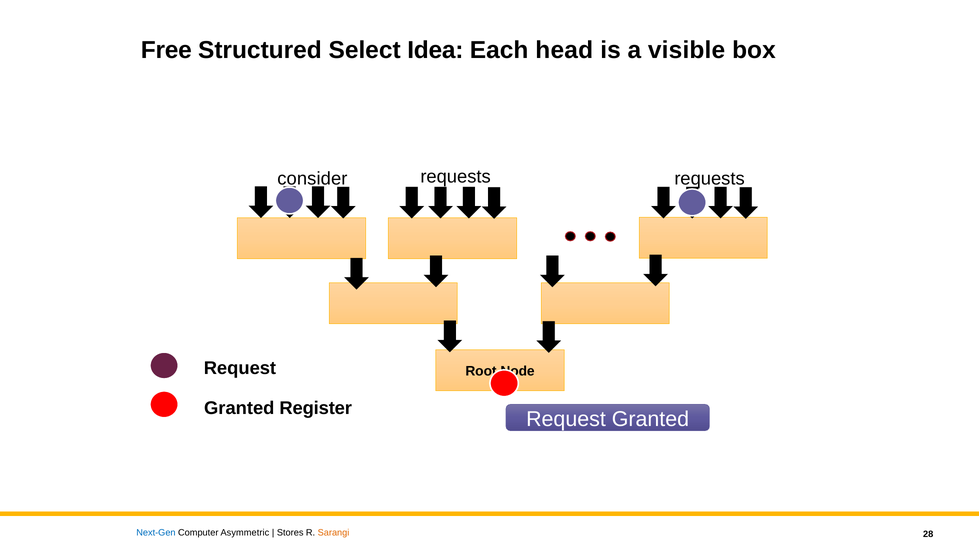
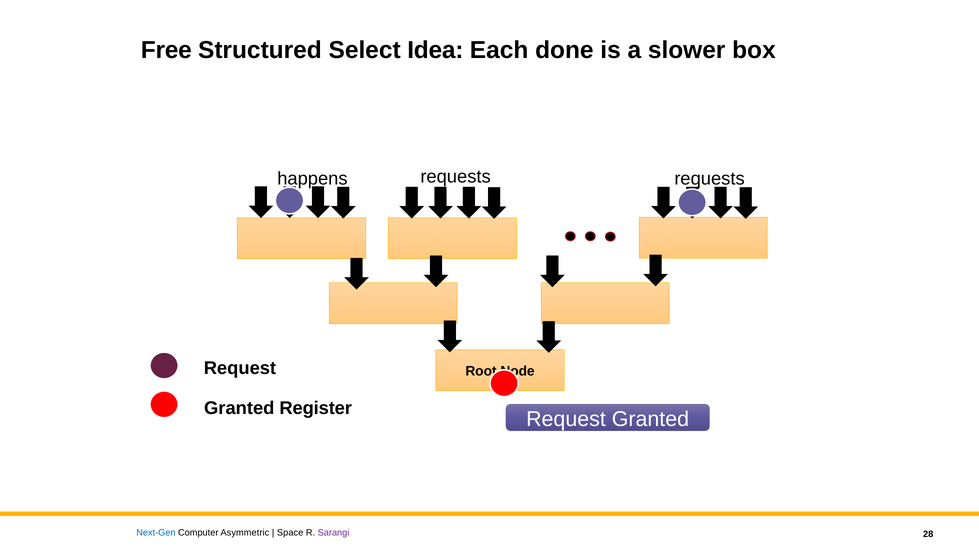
head: head -> done (564, 50)
visible: visible -> slower (687, 50)
consider: consider -> happens (312, 178)
Stores: Stores -> Space (290, 532)
Sarangi colour: orange -> purple (334, 532)
